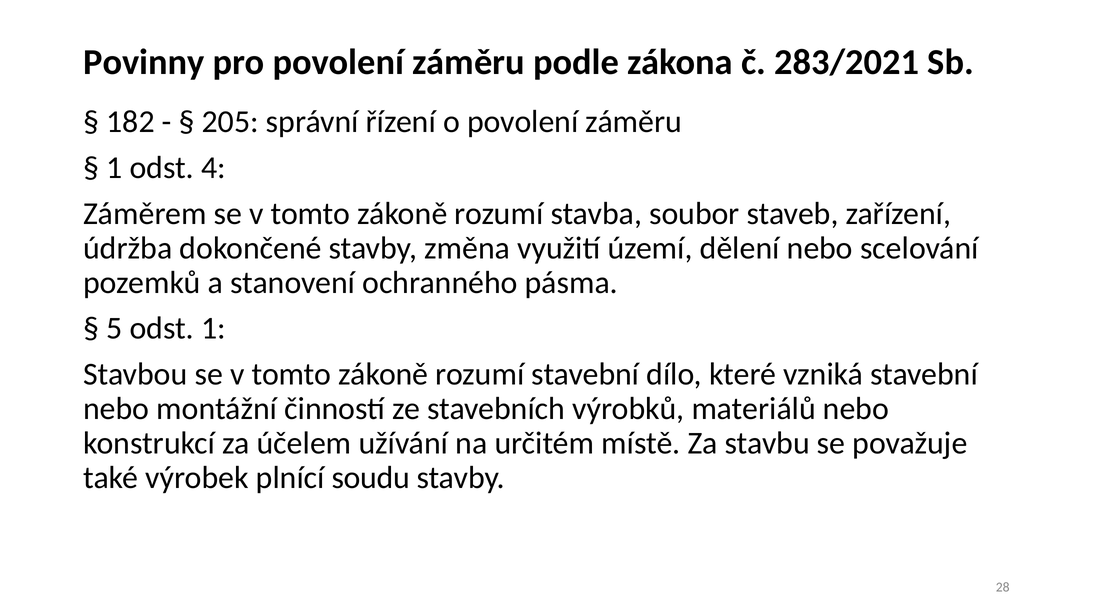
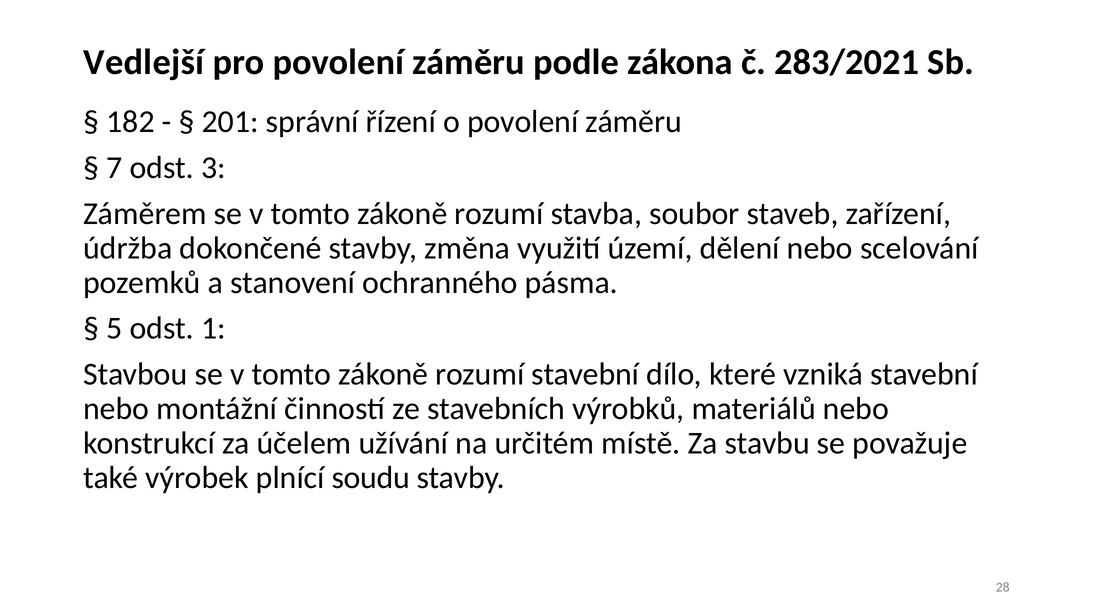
Povinny: Povinny -> Vedlejší (144, 62)
205: 205 -> 201 (230, 122)
1: 1 -> 7 (114, 168)
4: 4 -> 3 (213, 168)
